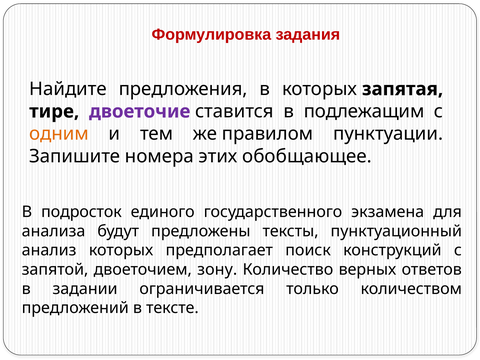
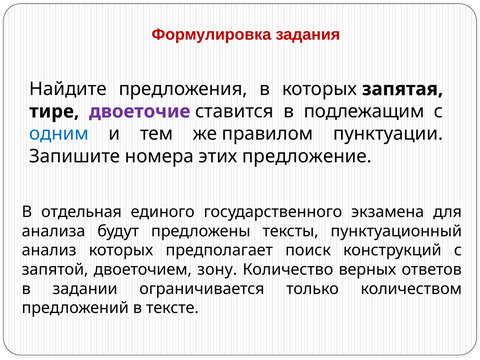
одним colour: orange -> blue (59, 134)
обобщающее: обобщающее -> предложение (307, 156)
подросток: подросток -> отдельная (81, 212)
